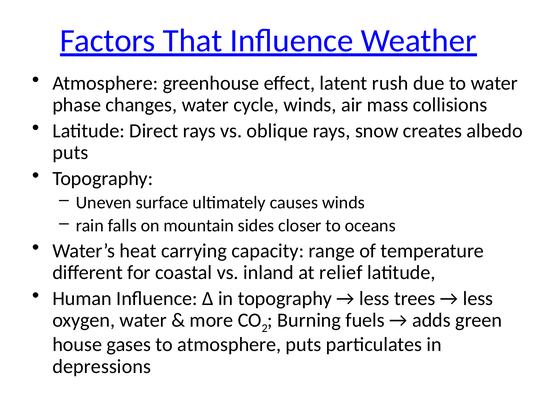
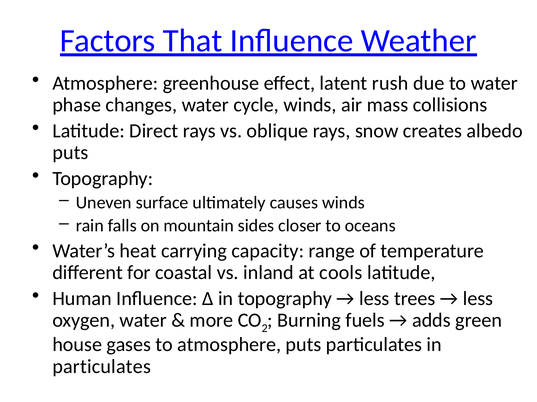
relief: relief -> cools (341, 273)
depressions: depressions -> particulates (102, 367)
